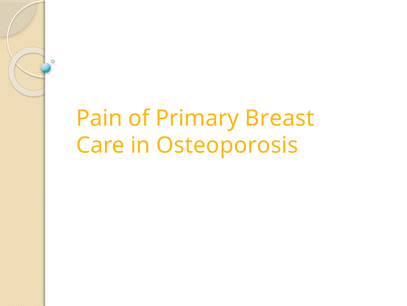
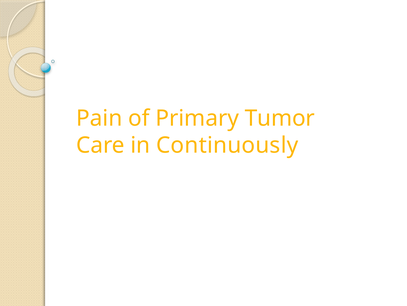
Breast: Breast -> Tumor (280, 118)
Osteoporosis: Osteoporosis -> Continuously (227, 145)
